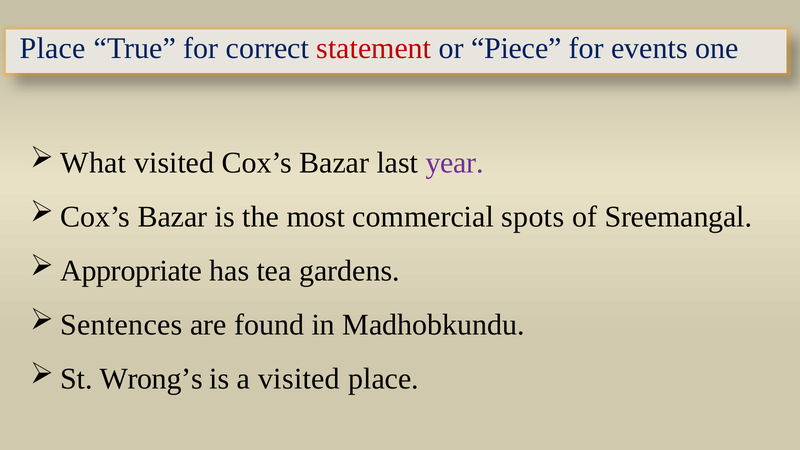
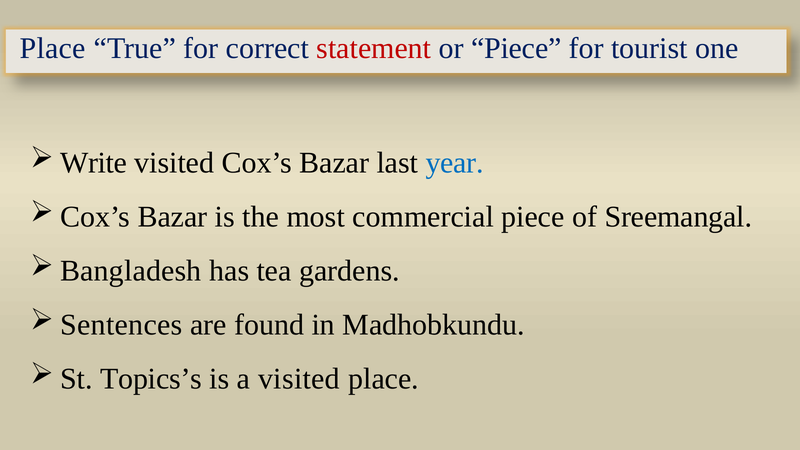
events: events -> tourist (649, 48)
What: What -> Write (94, 163)
year colour: purple -> blue (455, 163)
commercial spots: spots -> piece (533, 217)
Appropriate: Appropriate -> Bangladesh (131, 271)
Wrong’s: Wrong’s -> Topics’s (151, 379)
